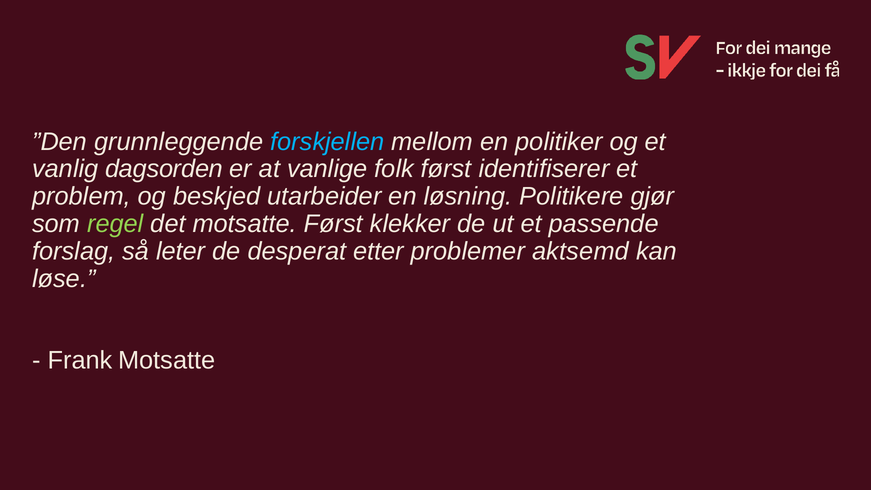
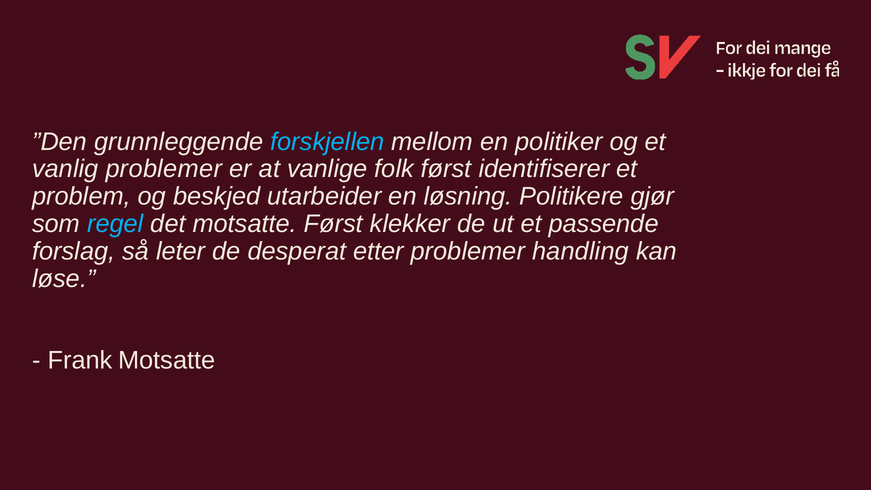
vanlig dagsorden: dagsorden -> problemer (164, 169)
regel colour: light green -> light blue (115, 224)
aktsemd: aktsemd -> handling (581, 251)
